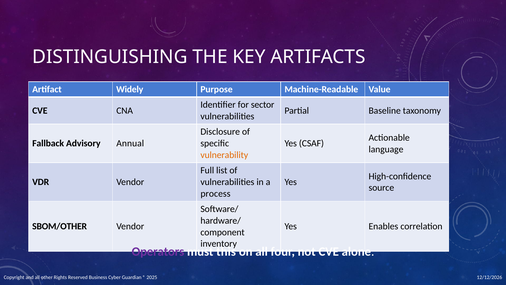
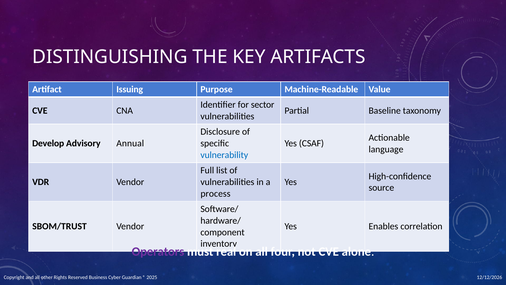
Widely: Widely -> Issuing (130, 89)
Fallback: Fallback -> Develop (48, 143)
vulnerability colour: orange -> blue (224, 155)
SBOM/OTHER: SBOM/OTHER -> SBOM/TRUST (59, 226)
this: this -> real (226, 251)
